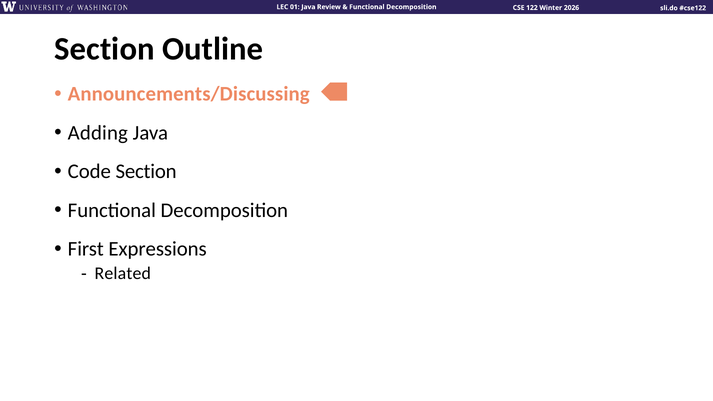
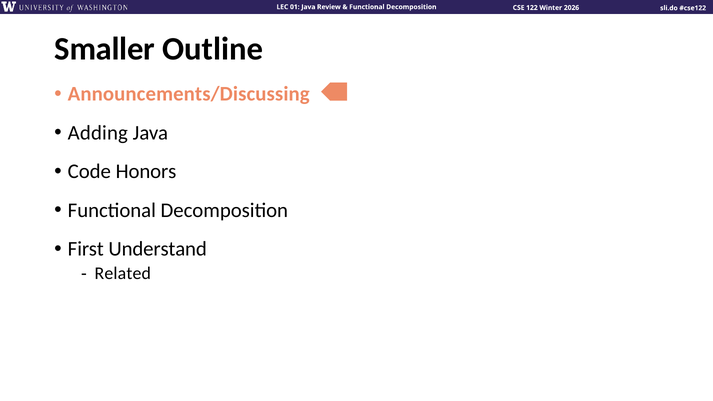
Section: Section -> Smaller (105, 49)
Code Section: Section -> Honors (146, 171)
Expressions: Expressions -> Understand (158, 249)
